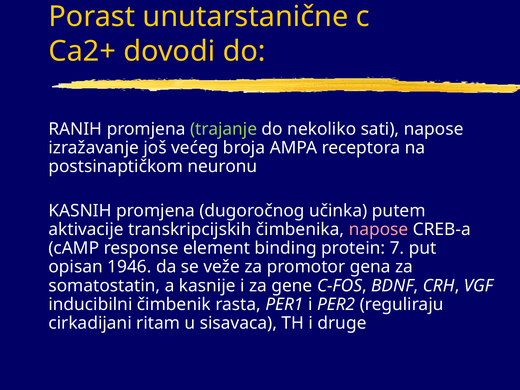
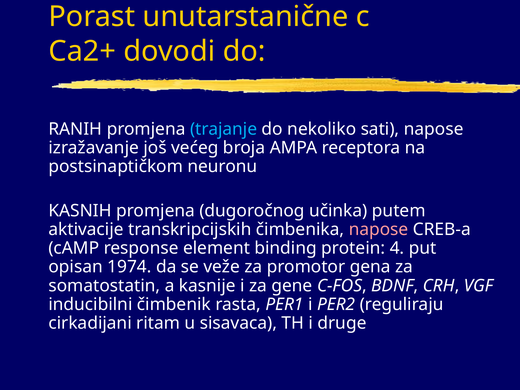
trajanje colour: light green -> light blue (224, 129)
7: 7 -> 4 (397, 248)
1946: 1946 -> 1974 (129, 267)
